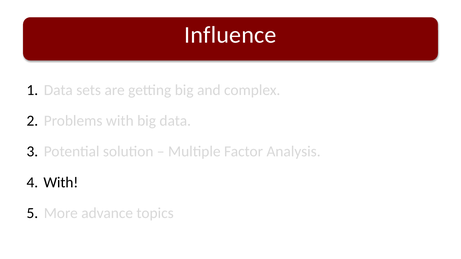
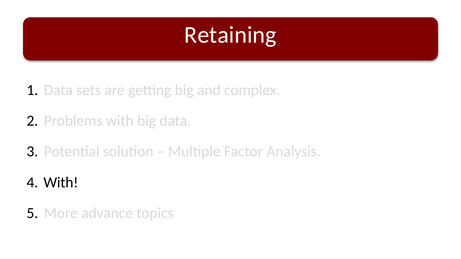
Influence: Influence -> Retaining (230, 35)
